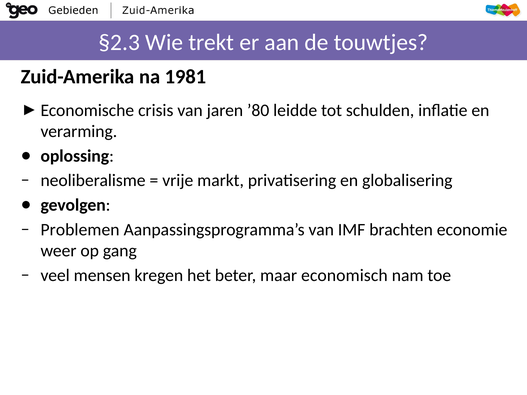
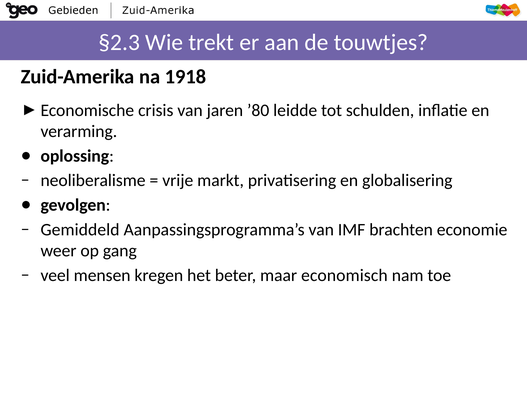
1981: 1981 -> 1918 (186, 77)
Problemen: Problemen -> Gemiddeld (80, 230)
